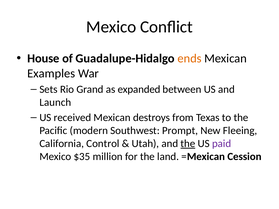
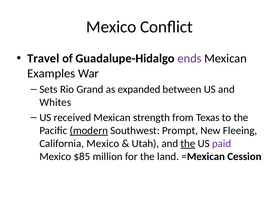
House: House -> Travel (43, 59)
ends colour: orange -> purple (190, 59)
Launch: Launch -> Whites (55, 102)
destroys: destroys -> strength (151, 118)
modern underline: none -> present (89, 131)
California Control: Control -> Mexico (103, 144)
$35: $35 -> $85 (82, 157)
